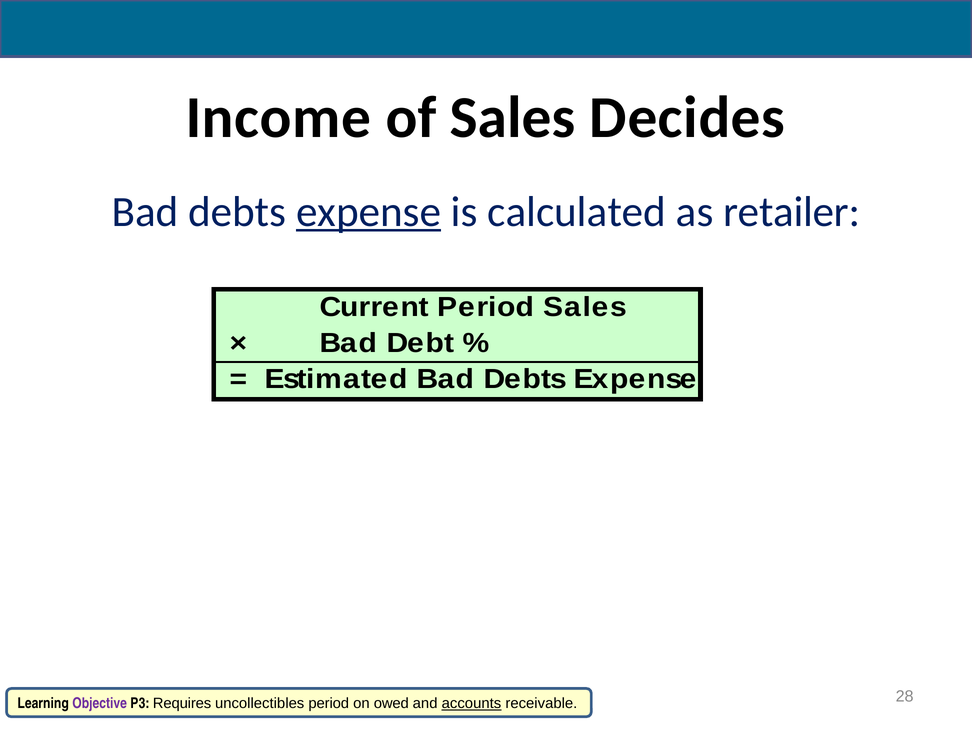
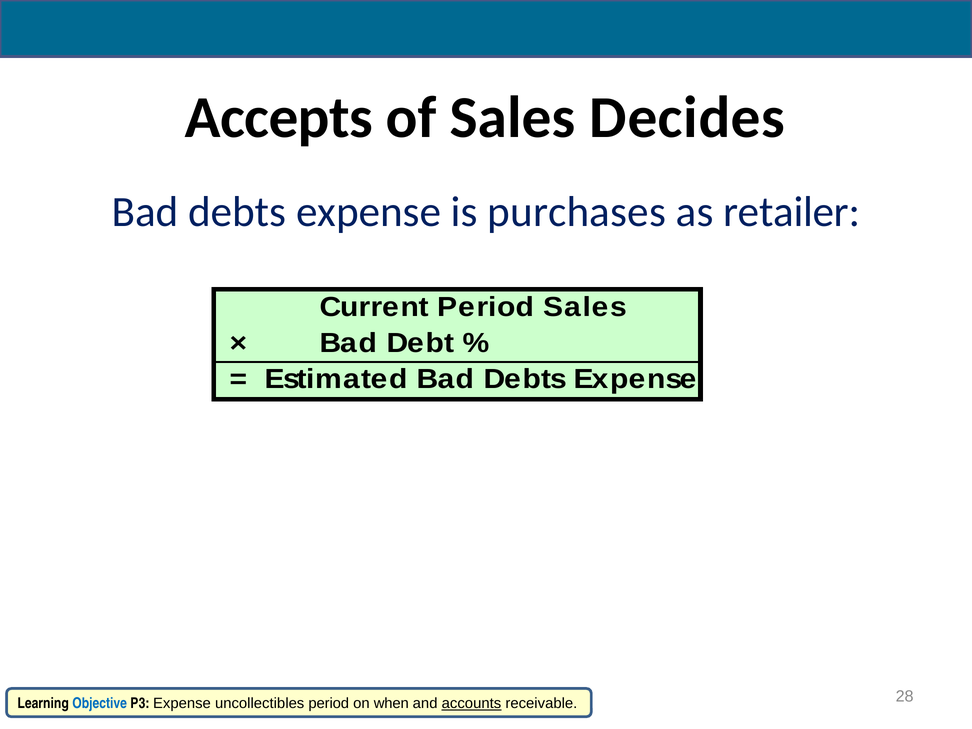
Income: Income -> Accepts (279, 118)
expense underline: present -> none (369, 212)
calculated: calculated -> purchases (577, 212)
Objective colour: purple -> blue (100, 704)
P3 Requires: Requires -> Expense (182, 704)
owed: owed -> when (391, 704)
